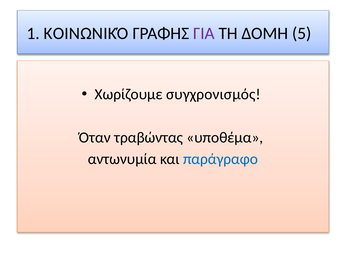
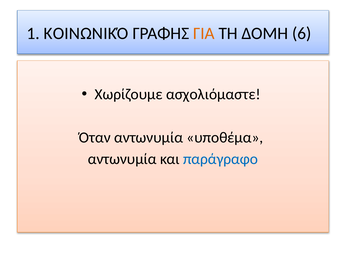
ΓΙΑ colour: purple -> orange (204, 33)
5: 5 -> 6 (302, 33)
συγχρονισμός: συγχρονισμός -> ασχολιόμαστε (213, 94)
Όταν τραβώντας: τραβώντας -> αντωνυμία (149, 137)
